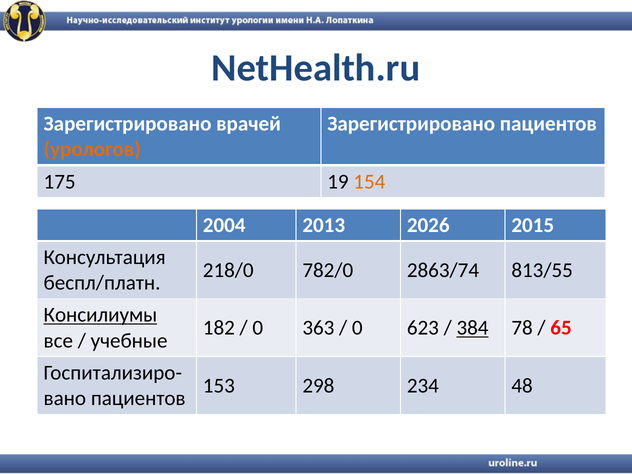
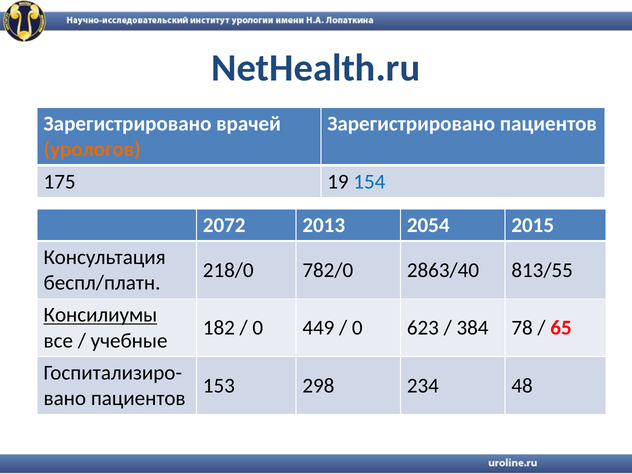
154 colour: orange -> blue (369, 182)
2004: 2004 -> 2072 (224, 225)
2026: 2026 -> 2054 (428, 225)
2863/74: 2863/74 -> 2863/40 (443, 270)
363: 363 -> 449 (318, 328)
384 underline: present -> none (473, 328)
